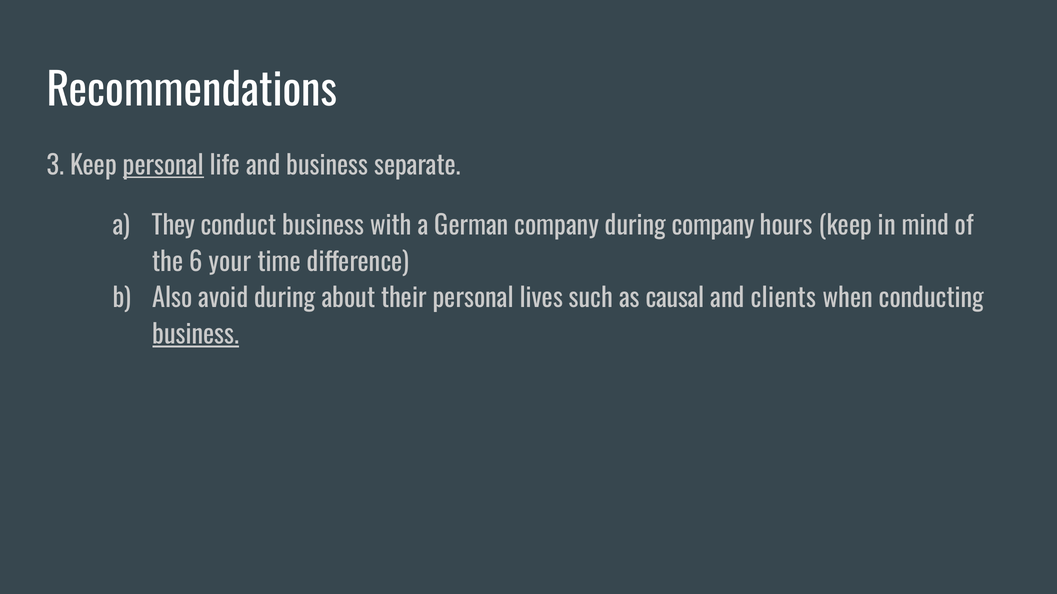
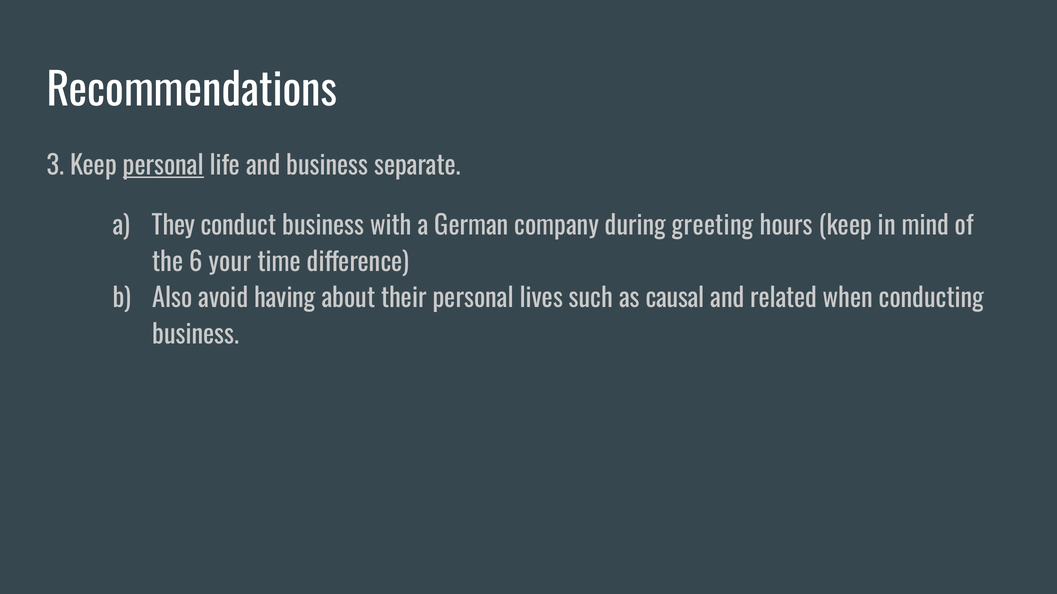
during company: company -> greeting (713, 226)
avoid during: during -> having (285, 299)
clients: clients -> related (784, 299)
business underline: present -> none (196, 336)
